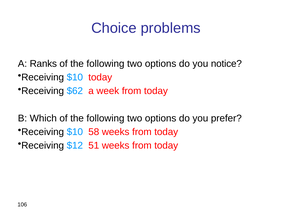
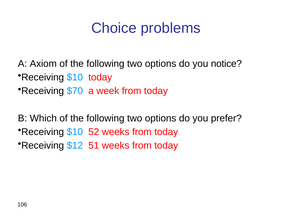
Ranks: Ranks -> Axiom (43, 64)
$62: $62 -> $70 (75, 91)
58: 58 -> 52 (94, 132)
